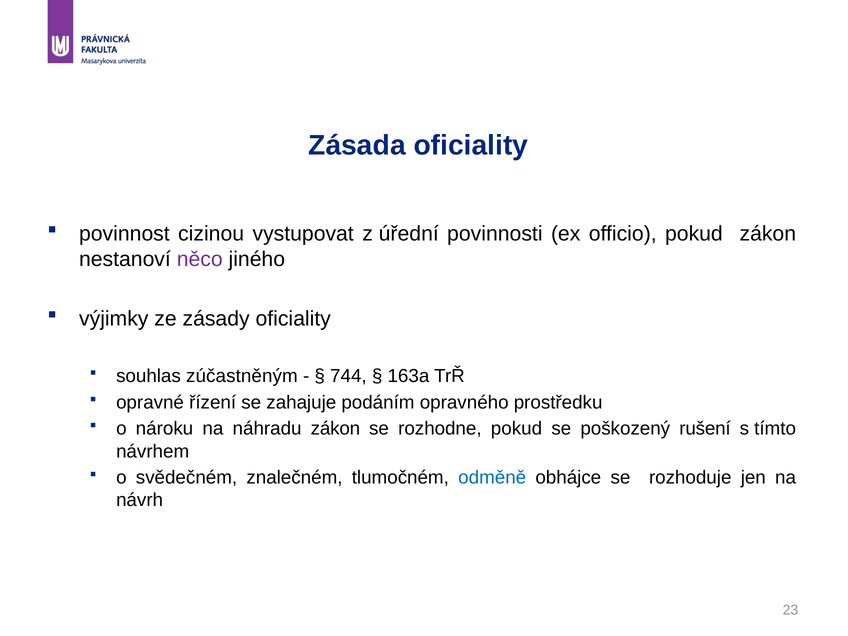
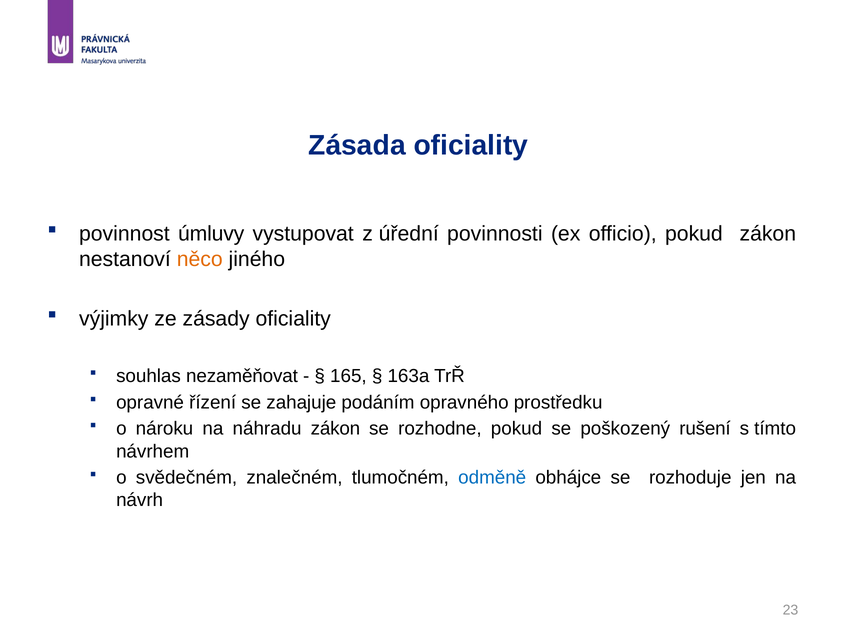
cizinou: cizinou -> úmluvy (211, 234)
něco colour: purple -> orange (200, 259)
zúčastněným: zúčastněným -> nezaměňovat (242, 376)
744: 744 -> 165 (348, 376)
